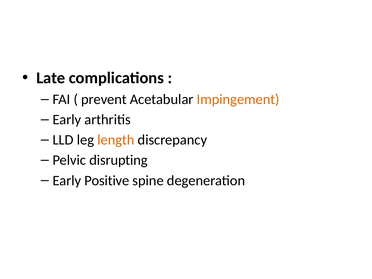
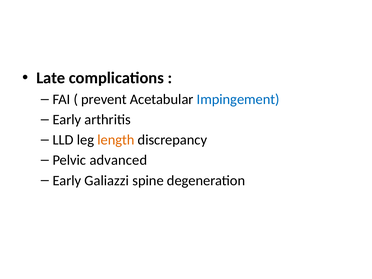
Impingement colour: orange -> blue (238, 99)
disrupting: disrupting -> advanced (118, 160)
Positive: Positive -> Galiazzi (107, 180)
